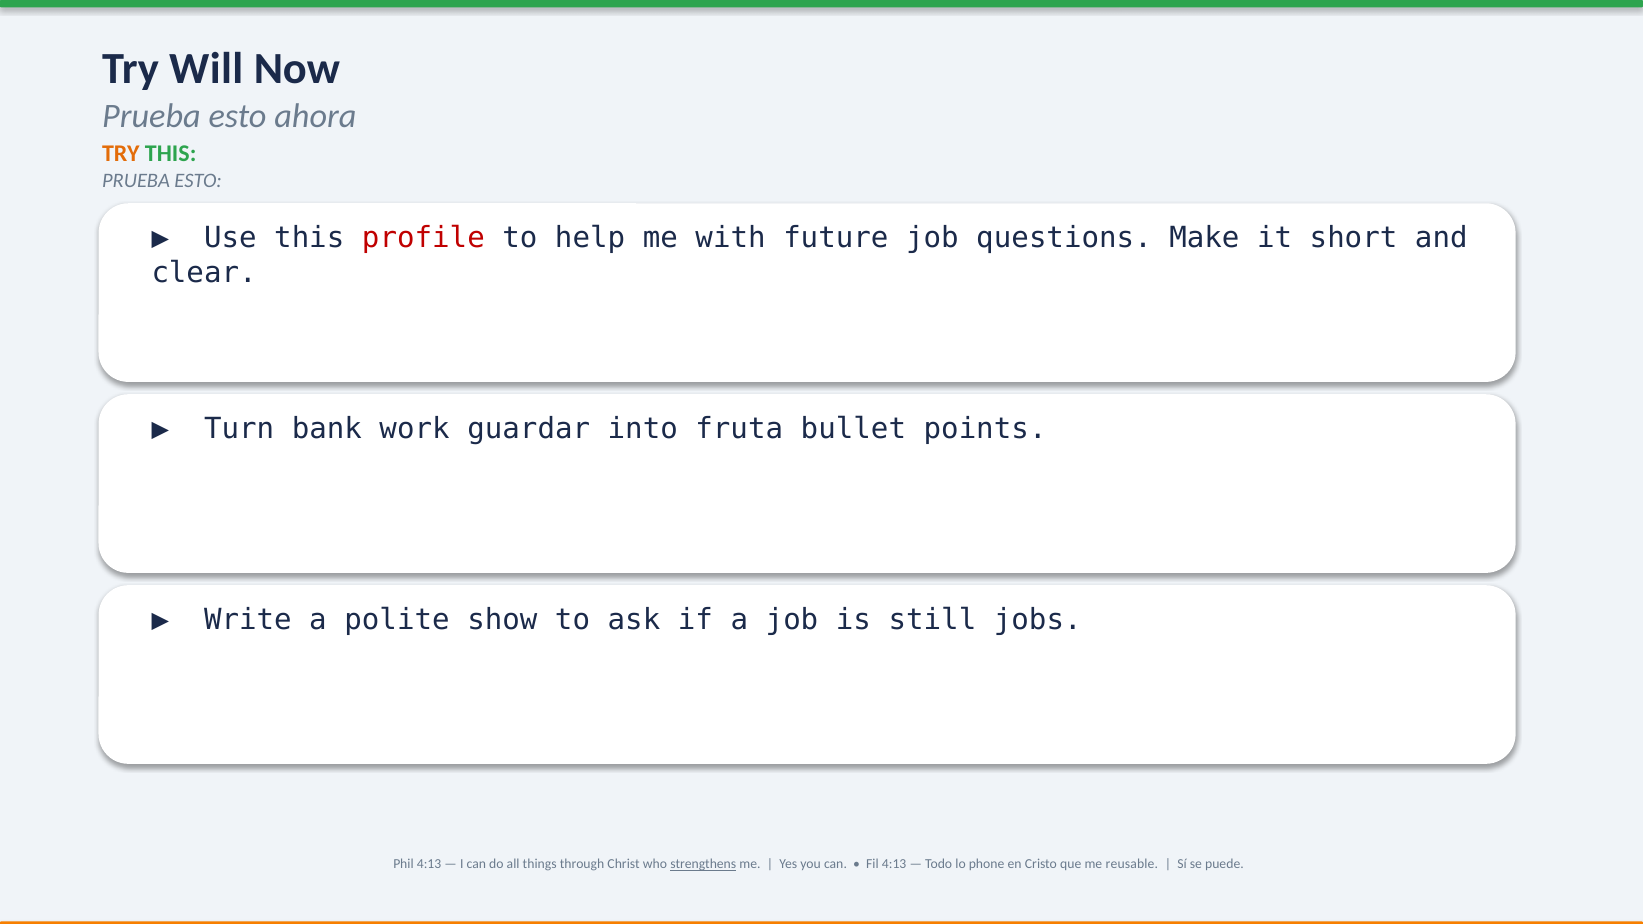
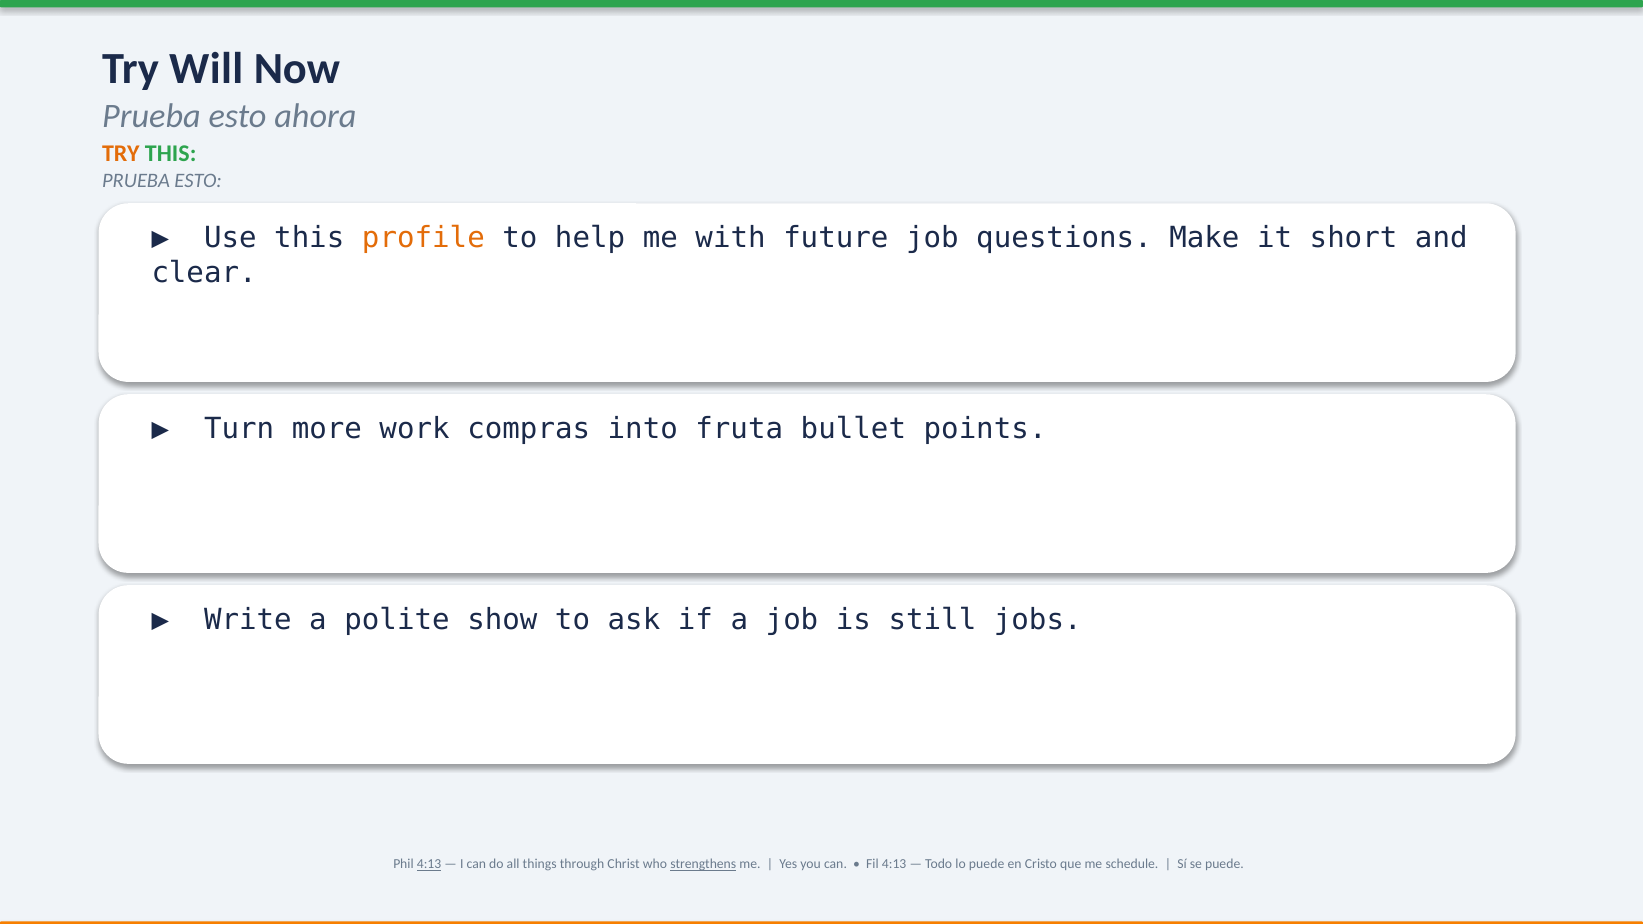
profile colour: red -> orange (423, 238)
bank: bank -> more (327, 429)
guardar: guardar -> compras (529, 429)
4:13 underline: none -> present (429, 864)
lo phone: phone -> puede (987, 864)
reusable: reusable -> schedule (1132, 864)
